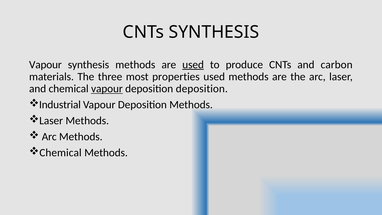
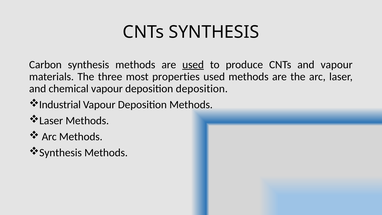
Vapour: Vapour -> Carbon (45, 65)
and carbon: carbon -> vapour (337, 65)
vapour underline: present -> none (107, 89)
Chemical: Chemical -> Synthesis (61, 153)
